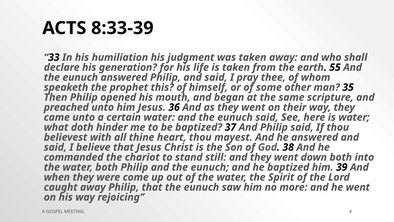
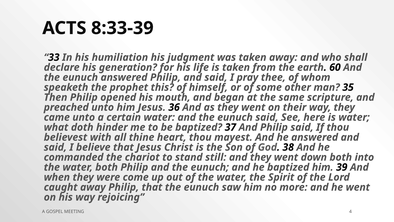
55: 55 -> 60 (335, 67)
